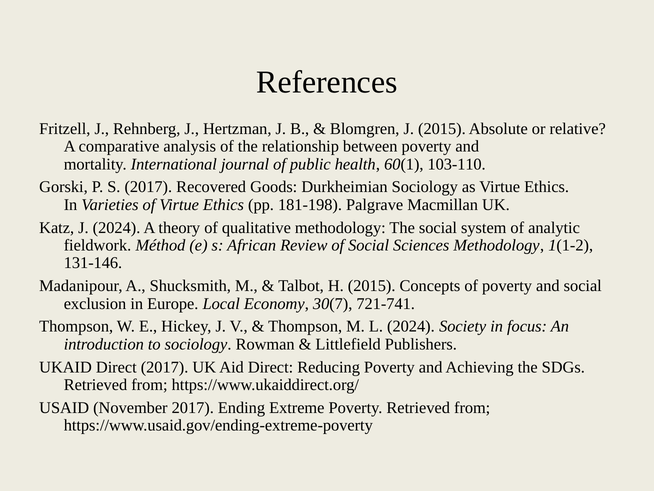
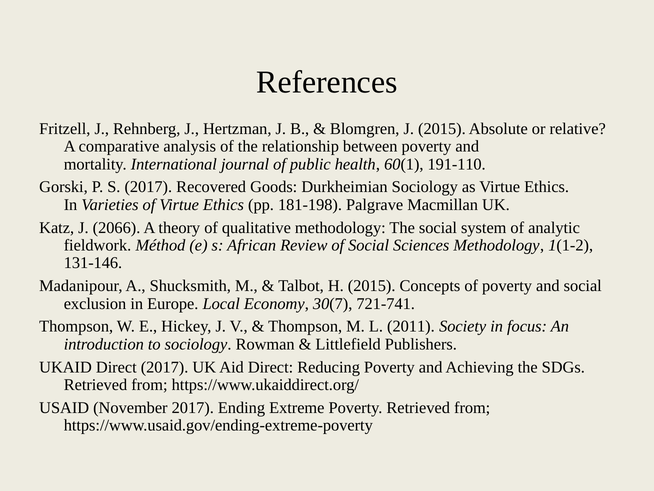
103-110: 103-110 -> 191-110 (457, 164)
J 2024: 2024 -> 2066 (117, 227)
L 2024: 2024 -> 2011 (411, 326)
